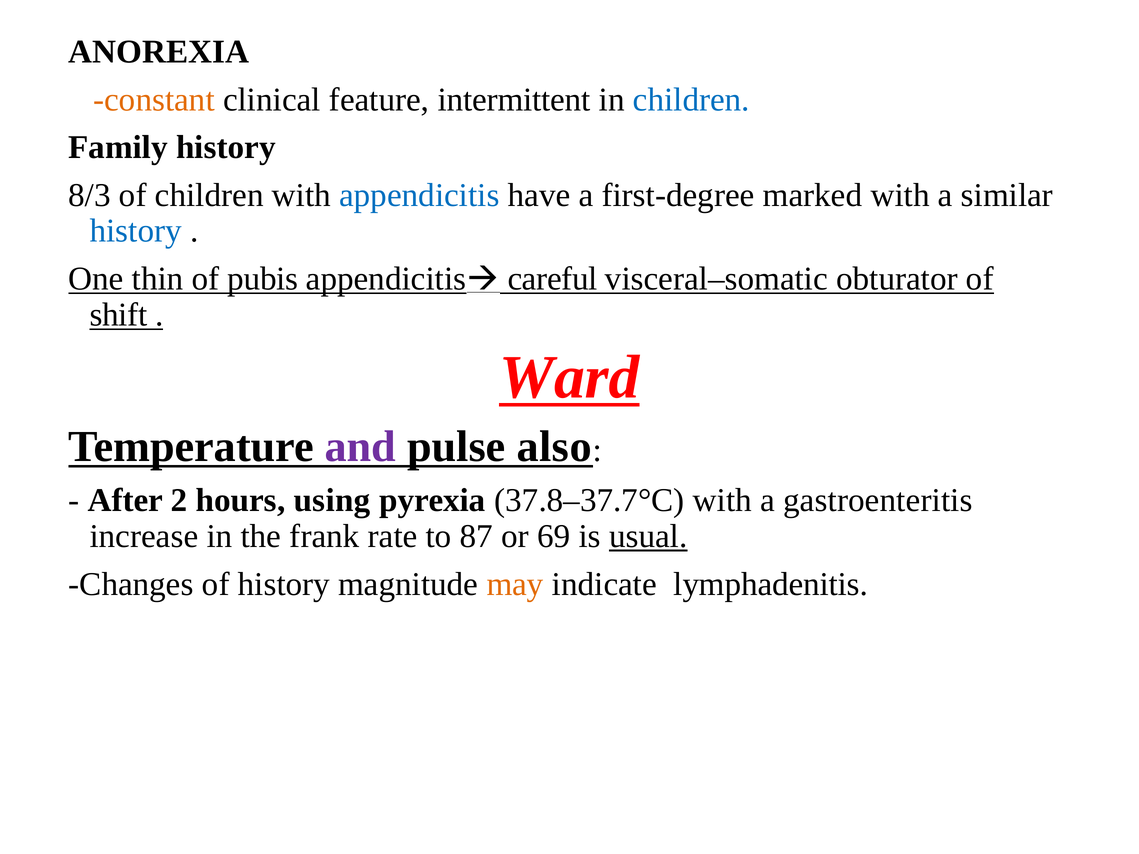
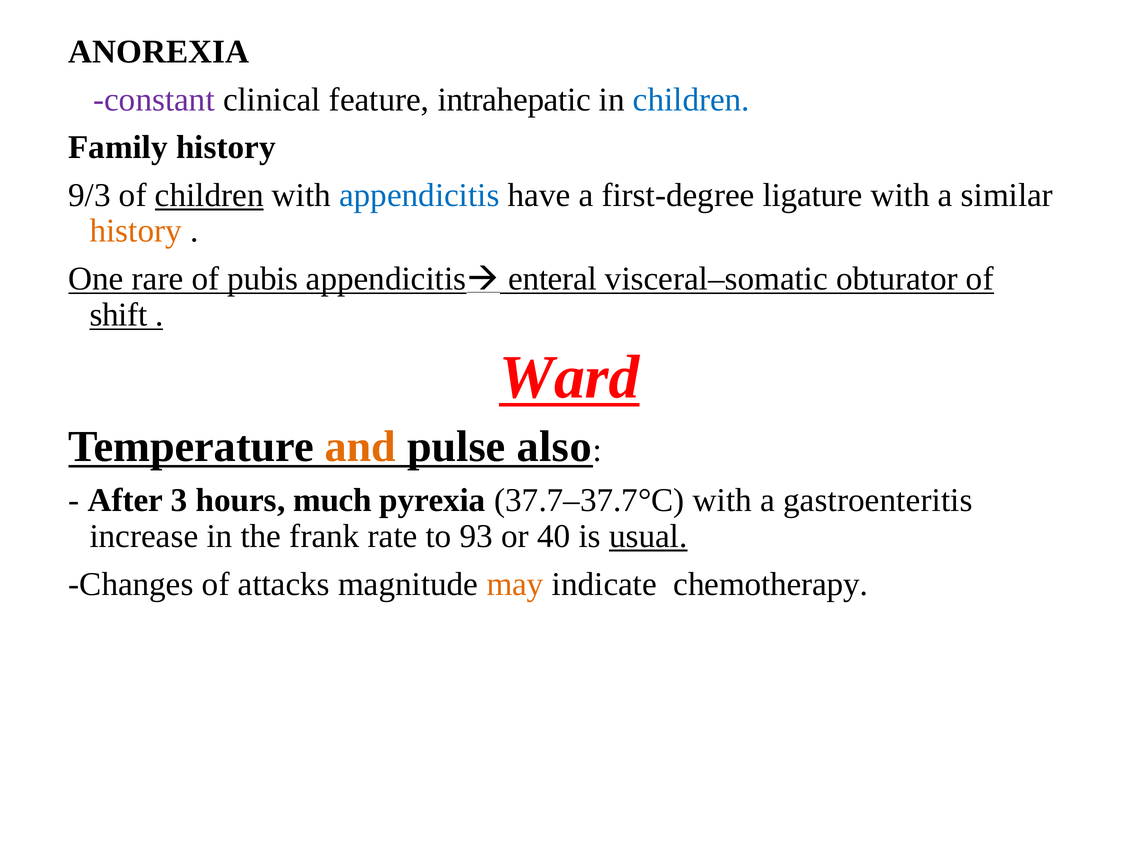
constant colour: orange -> purple (154, 100)
intermittent: intermittent -> intrahepatic (514, 100)
8/3: 8/3 -> 9/3 (90, 195)
children underline: none -> present (209, 195)
marked: marked -> ligature (813, 195)
history colour: blue -> orange (136, 231)
thin: thin -> rare (158, 279)
careful: careful -> enteral (553, 279)
and colour: purple -> orange (360, 447)
2: 2 -> 3 (179, 501)
using: using -> much (332, 501)
37.8–37.7°C: 37.8–37.7°C -> 37.7–37.7°C (589, 501)
87: 87 -> 93 (476, 536)
69: 69 -> 40 (554, 536)
of history: history -> attacks (284, 584)
lymphadenitis: lymphadenitis -> chemotherapy (771, 584)
